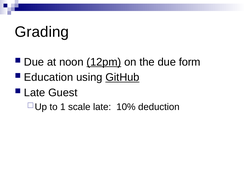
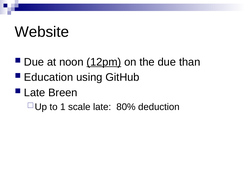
Grading: Grading -> Website (42, 32)
form: form -> than (190, 62)
GitHub underline: present -> none (122, 77)
Guest: Guest -> Breen (63, 92)
10%: 10% -> 80% (126, 107)
